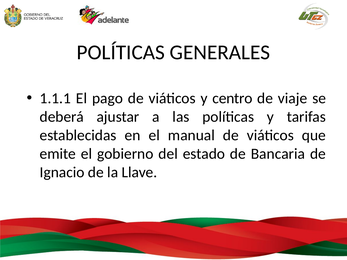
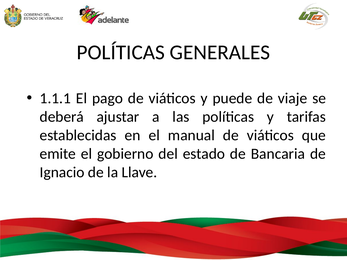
centro: centro -> puede (232, 98)
